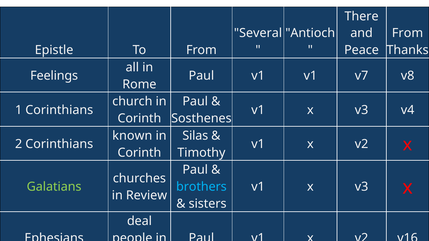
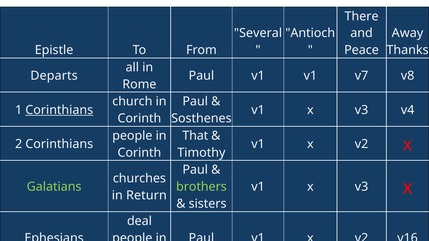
From: From -> Away (408, 33)
Feelings: Feelings -> Departs (54, 76)
Corinthians underline: none -> present (59, 110)
known: known -> people (132, 136)
Silas: Silas -> That (195, 136)
brothers colour: light blue -> light green (201, 187)
Review: Review -> Return (146, 196)
